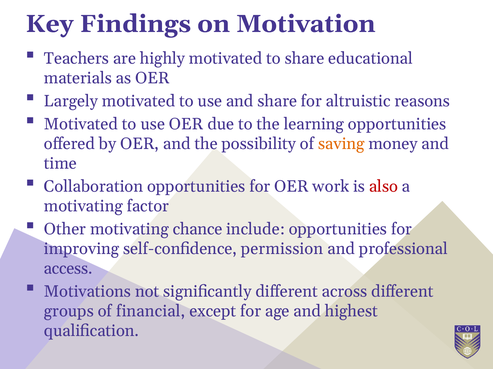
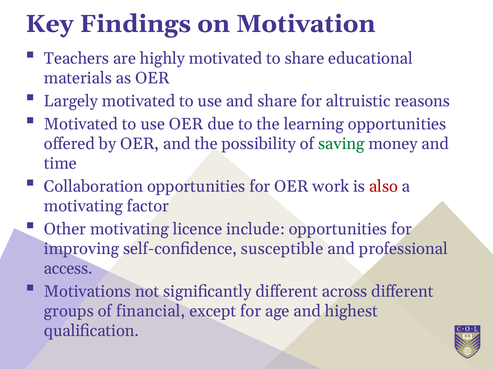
saving colour: orange -> green (341, 144)
chance: chance -> licence (198, 230)
permission: permission -> susceptible (282, 249)
